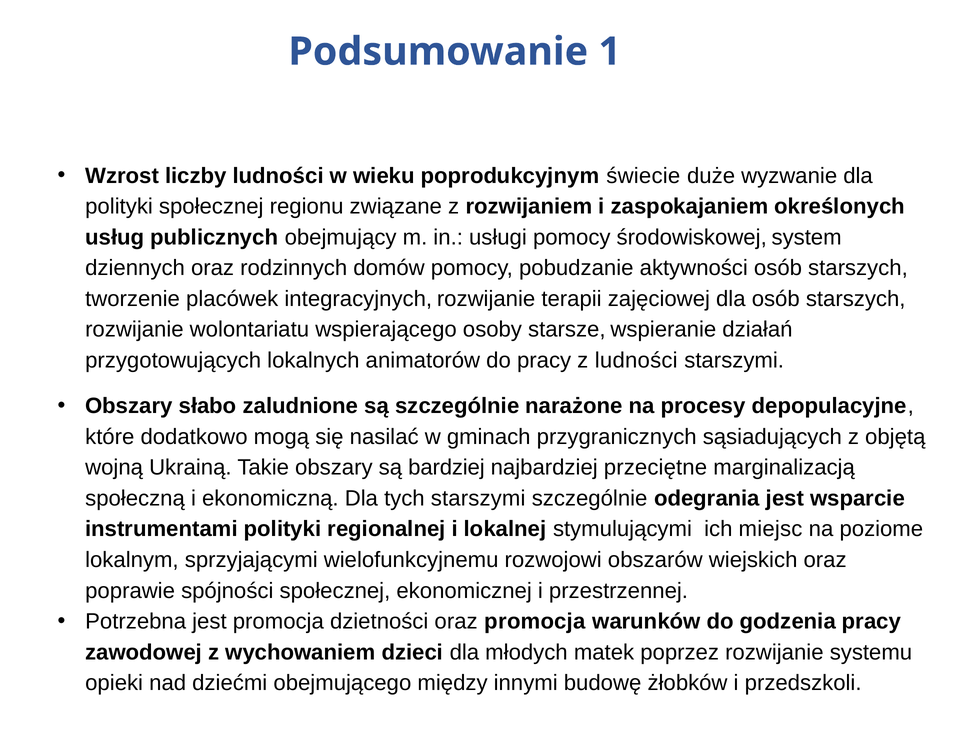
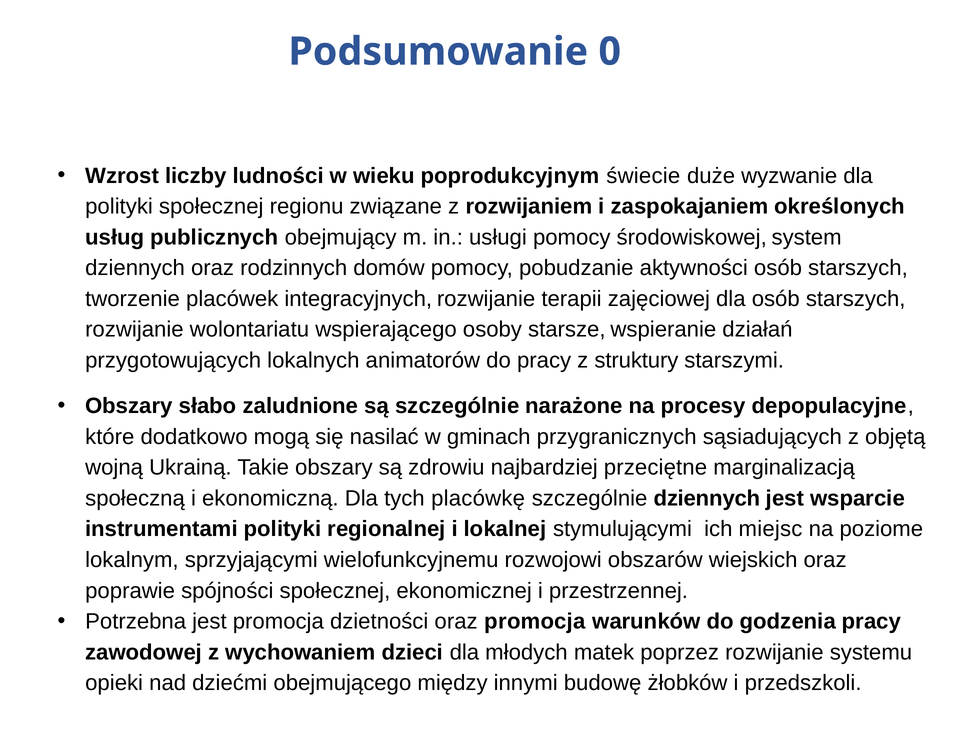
1: 1 -> 0 (610, 52)
z ludności: ludności -> struktury (636, 360)
bardziej: bardziej -> zdrowiu (446, 467)
tych starszymi: starszymi -> placówkę (478, 498)
szczególnie odegrania: odegrania -> dziennych (707, 498)
